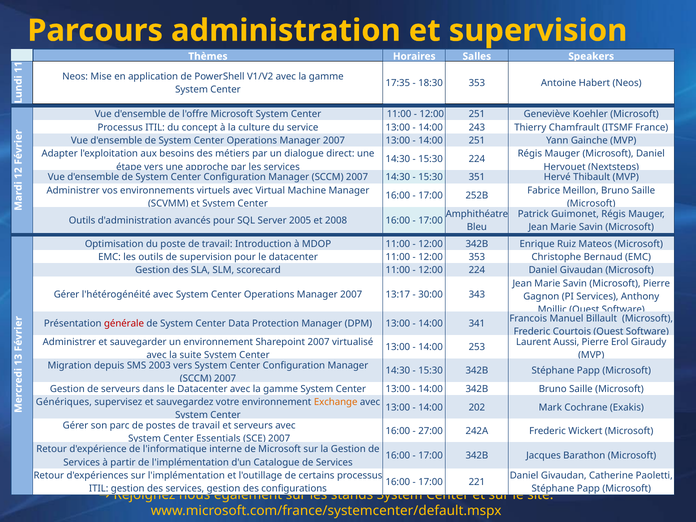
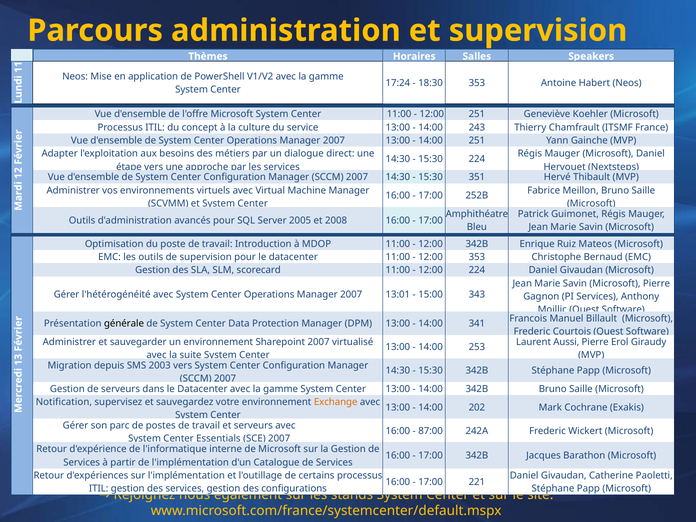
17:35: 17:35 -> 17:24 (398, 83)
13:17: 13:17 -> 13:01 (398, 294)
30:00: 30:00 -> 15:00 (431, 294)
générale colour: red -> black (124, 324)
Génériques: Génériques -> Notification (64, 402)
27:00: 27:00 -> 87:00 (431, 431)
